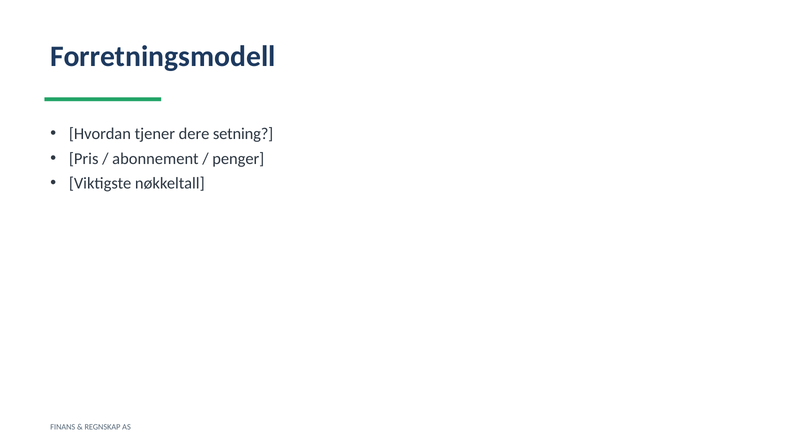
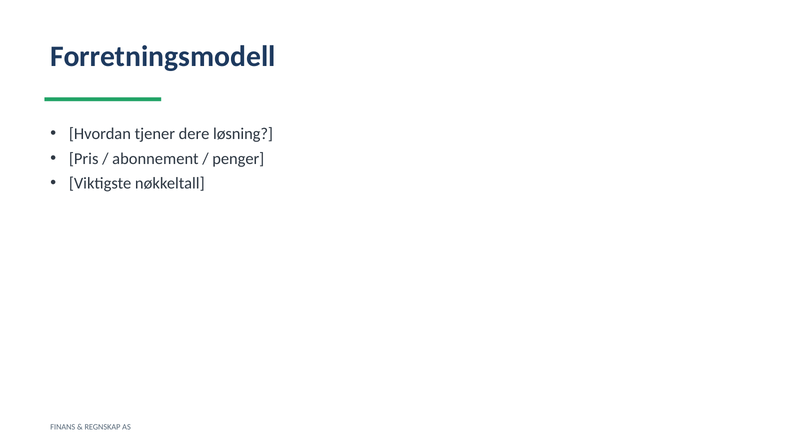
setning: setning -> løsning (243, 134)
